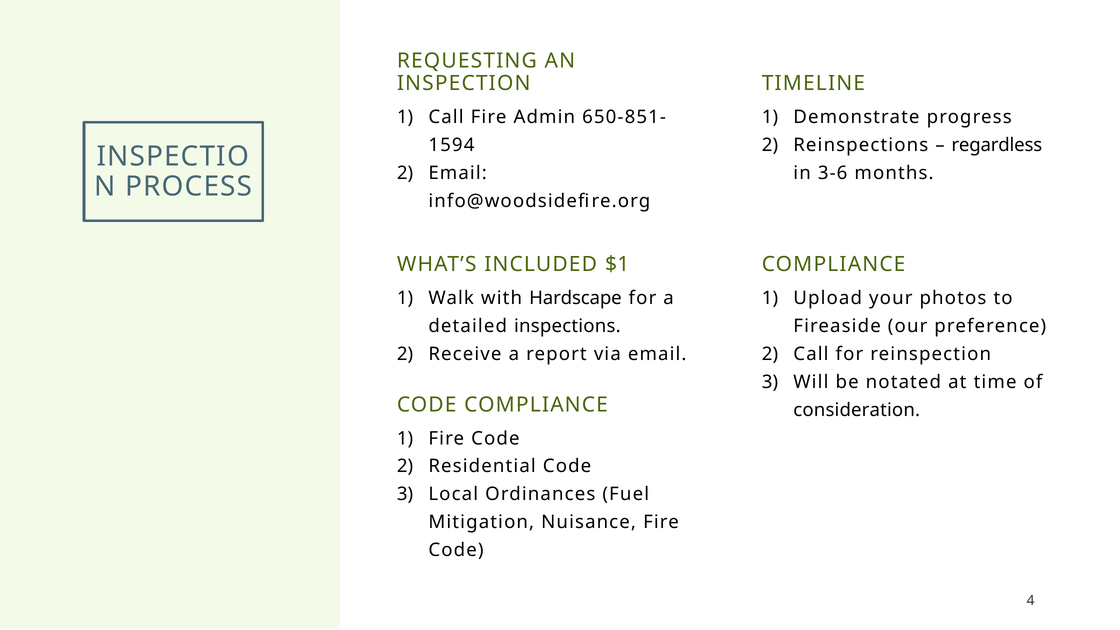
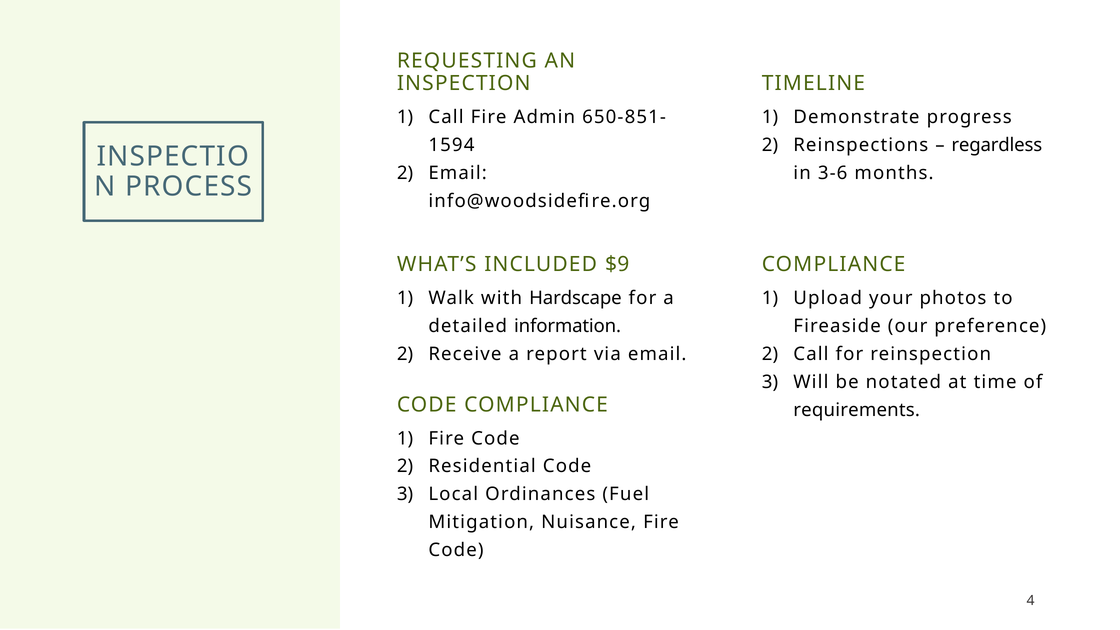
$1: $1 -> $9 (617, 264)
inspections: inspections -> information (568, 326)
consideration: consideration -> requirements (857, 410)
